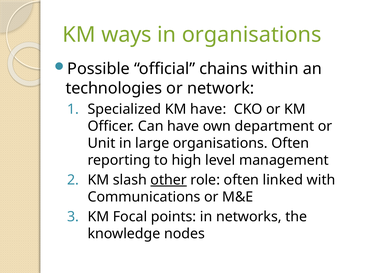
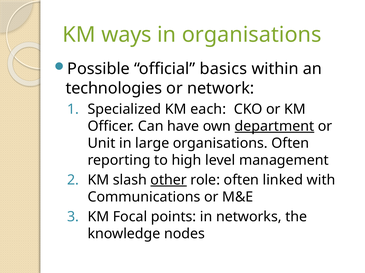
chains: chains -> basics (223, 69)
KM have: have -> each (208, 109)
department underline: none -> present (274, 126)
